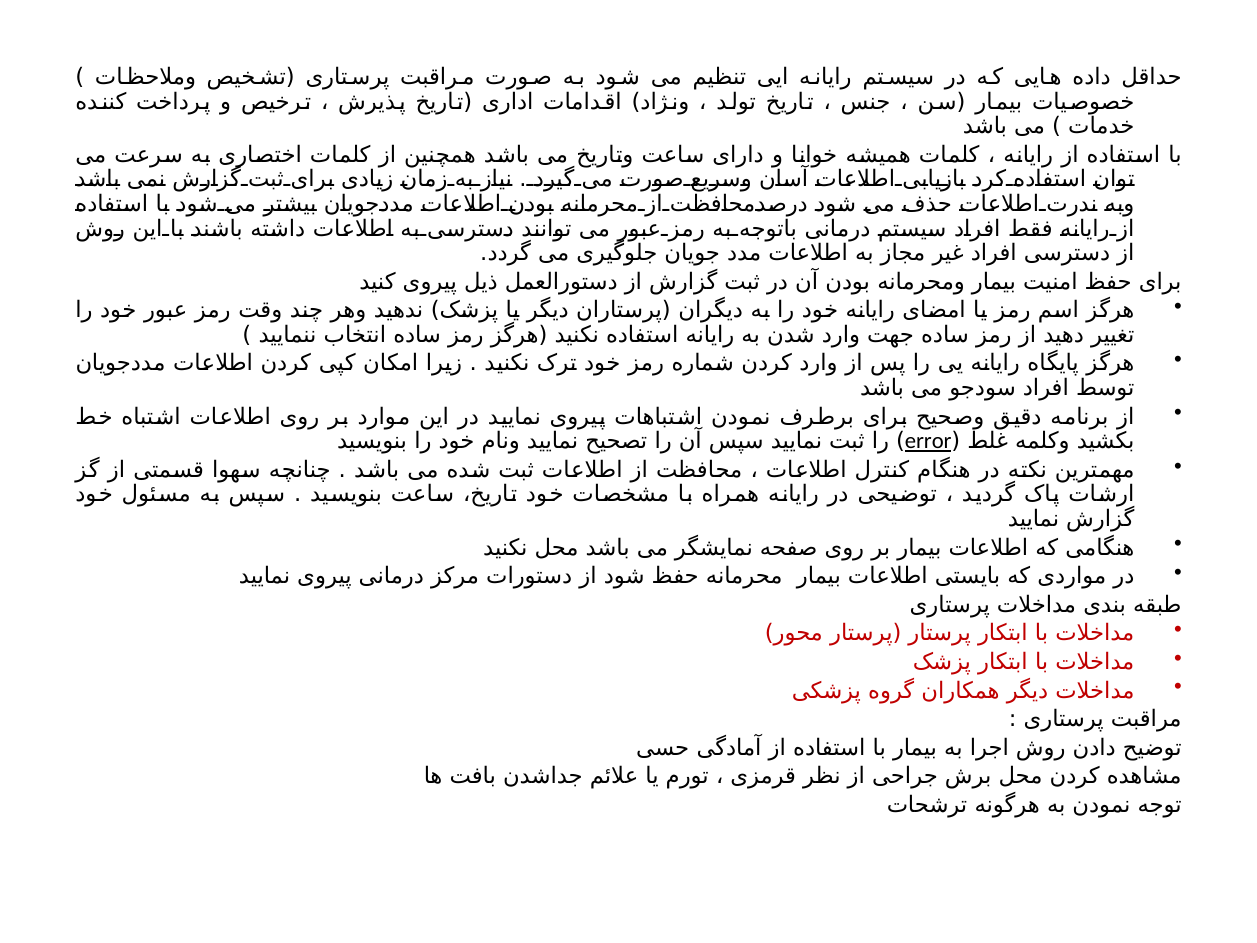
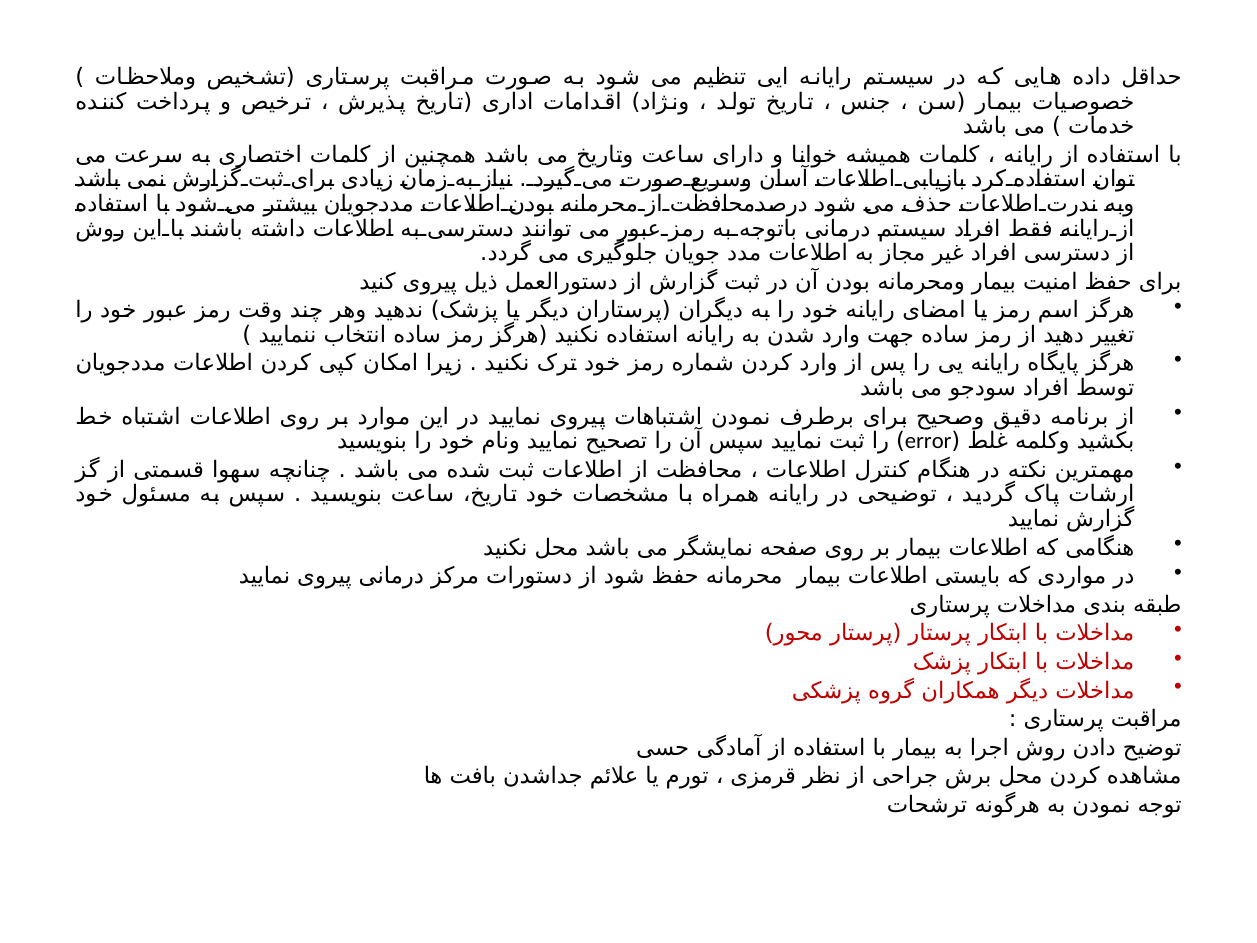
error underline: present -> none (928, 441)
